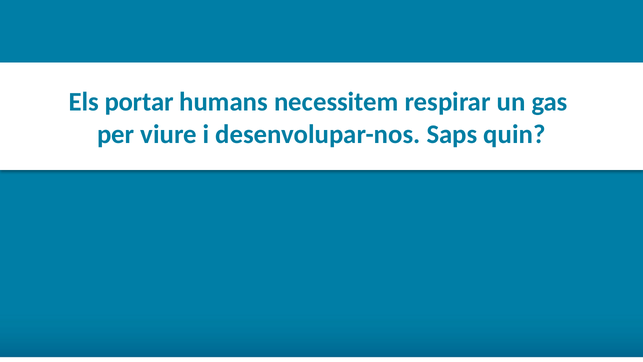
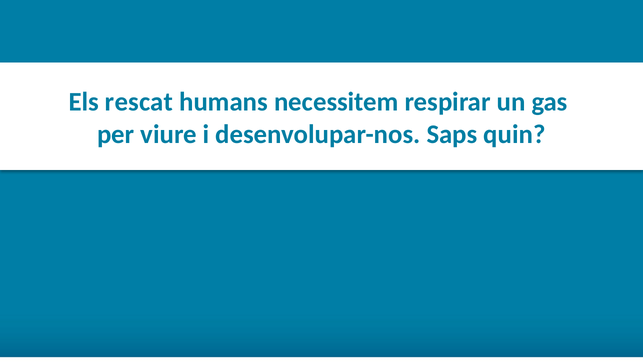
portar: portar -> rescat (139, 102)
